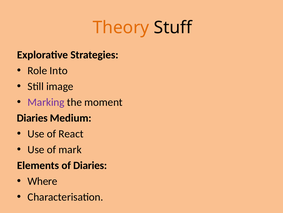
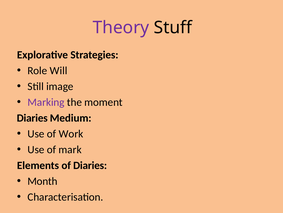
Theory colour: orange -> purple (121, 27)
Into: Into -> Will (59, 70)
React: React -> Work (71, 133)
Where: Where -> Month (42, 181)
